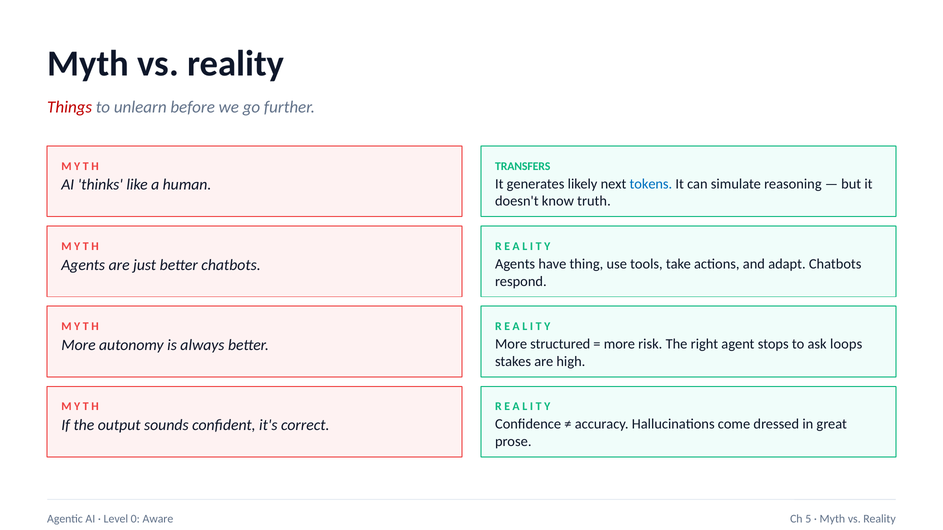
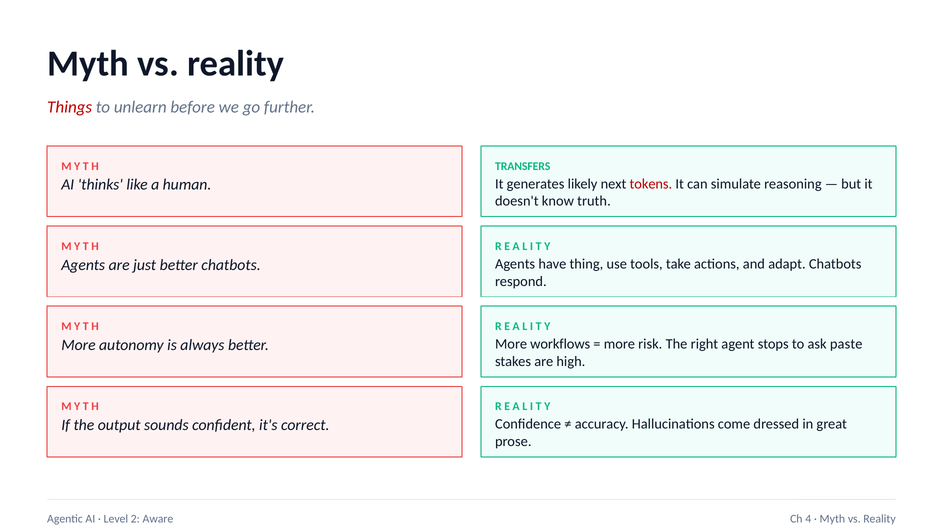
tokens colour: blue -> red (651, 184)
structured: structured -> workflows (560, 344)
loops: loops -> paste (846, 344)
0: 0 -> 2 (135, 519)
5: 5 -> 4 (808, 519)
